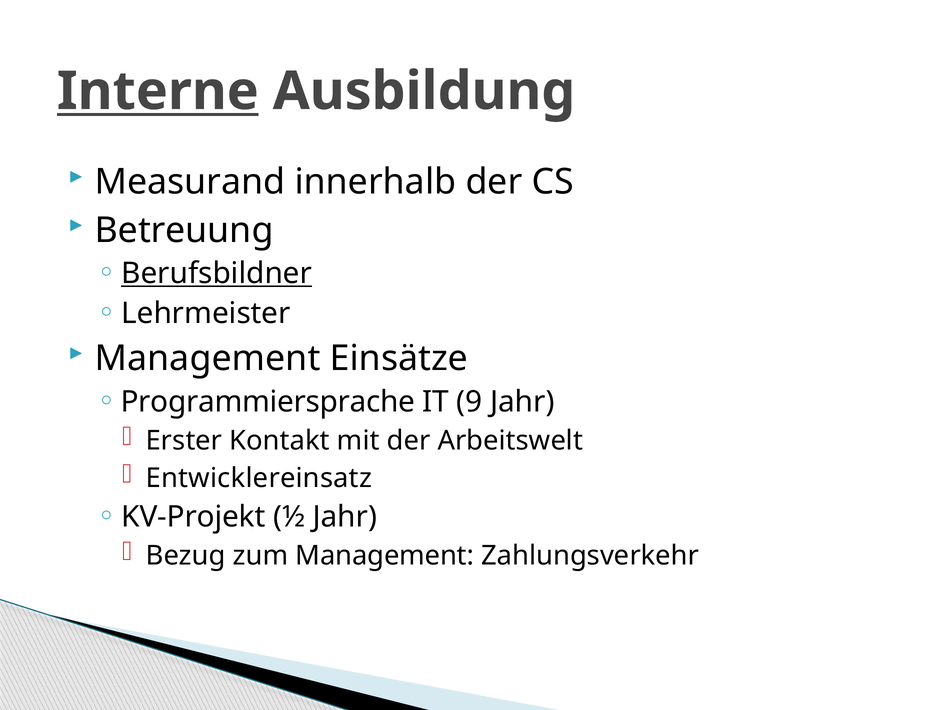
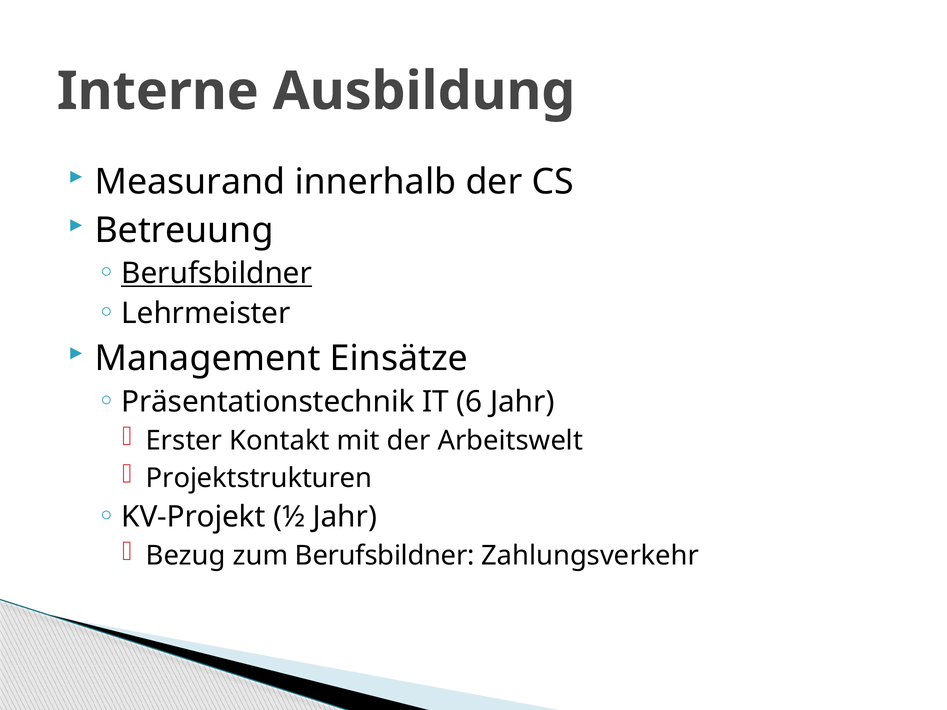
Interne underline: present -> none (158, 91)
Programmiersprache: Programmiersprache -> Präsentationstechnik (268, 402)
9: 9 -> 6 (469, 402)
Entwicklereinsatz: Entwicklereinsatz -> Projektstrukturen (259, 478)
zum Management: Management -> Berufsbildner (385, 556)
